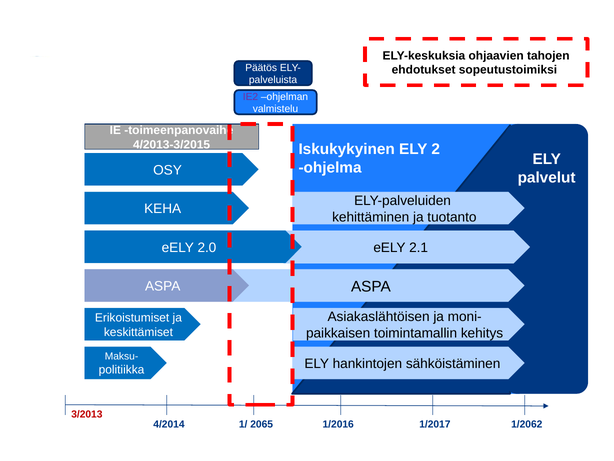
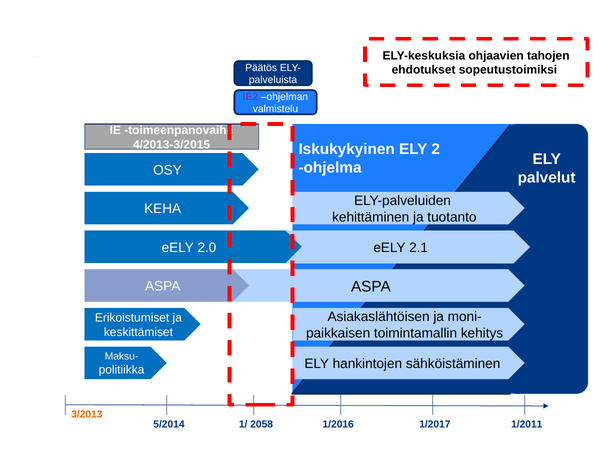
3/2013 colour: red -> orange (87, 414)
4/2014: 4/2014 -> 5/2014 (169, 424)
2065: 2065 -> 2058 (262, 424)
1/2062: 1/2062 -> 1/2011 (527, 424)
